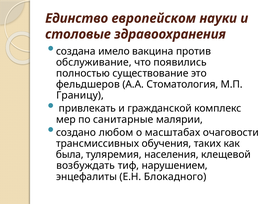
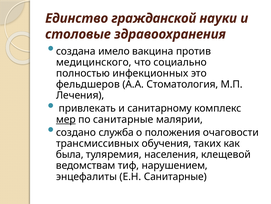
европейском: европейском -> гражданской (154, 18)
обслуживание: обслуживание -> медицинского (94, 62)
появились: появились -> социально (180, 62)
существование: существование -> инфекционных (150, 73)
Границу: Границу -> Лечения (80, 95)
гражданской: гражданской -> санитарному (160, 108)
мер underline: none -> present (66, 119)
любом: любом -> служба (116, 132)
масштабах: масштабах -> положения (173, 132)
возбуждать: возбуждать -> ведомствам (86, 165)
Е.Н Блокадного: Блокадного -> Санитарные (175, 176)
